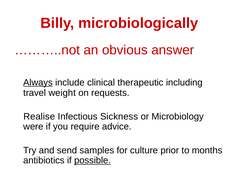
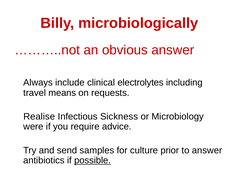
Always underline: present -> none (38, 83)
therapeutic: therapeutic -> electrolytes (141, 83)
weight: weight -> means (62, 93)
to months: months -> answer (207, 151)
